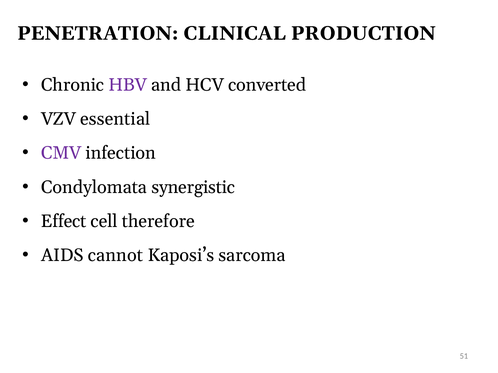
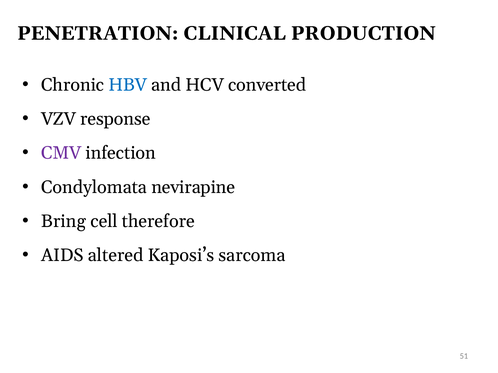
HBV colour: purple -> blue (128, 85)
essential: essential -> response (115, 119)
synergistic: synergistic -> nevirapine (193, 187)
Effect: Effect -> Bring (63, 221)
cannot: cannot -> altered (116, 255)
